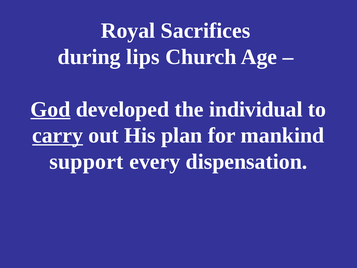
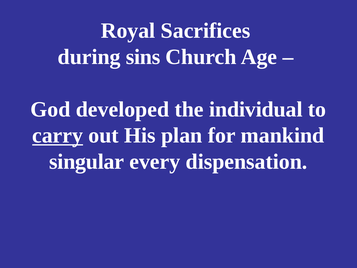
lips: lips -> sins (143, 57)
God underline: present -> none (50, 109)
support: support -> singular (87, 162)
